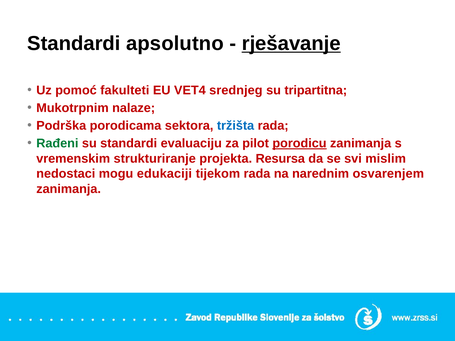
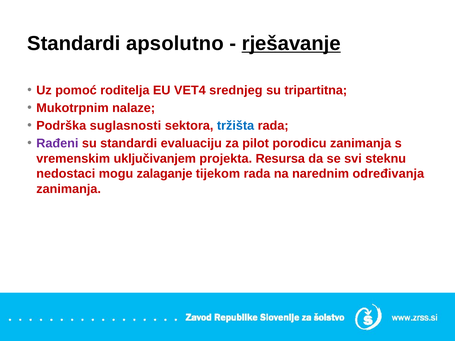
fakulteti: fakulteti -> roditelja (125, 90)
porodicama: porodicama -> suglasnosti (125, 126)
Rađeni colour: green -> purple (57, 143)
porodicu underline: present -> none (299, 143)
strukturiranje: strukturiranje -> uključivanjem (155, 159)
mislim: mislim -> steknu (386, 159)
edukaciji: edukaciji -> zalaganje (165, 174)
osvarenjem: osvarenjem -> određivanja (388, 174)
